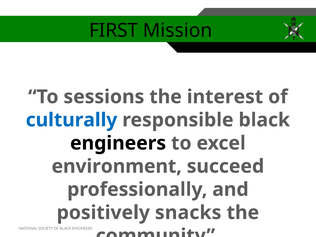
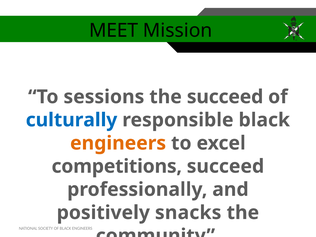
FIRST: FIRST -> MEET (114, 31)
the interest: interest -> succeed (225, 97)
engineers colour: black -> orange (118, 143)
environment: environment -> competitions (117, 166)
